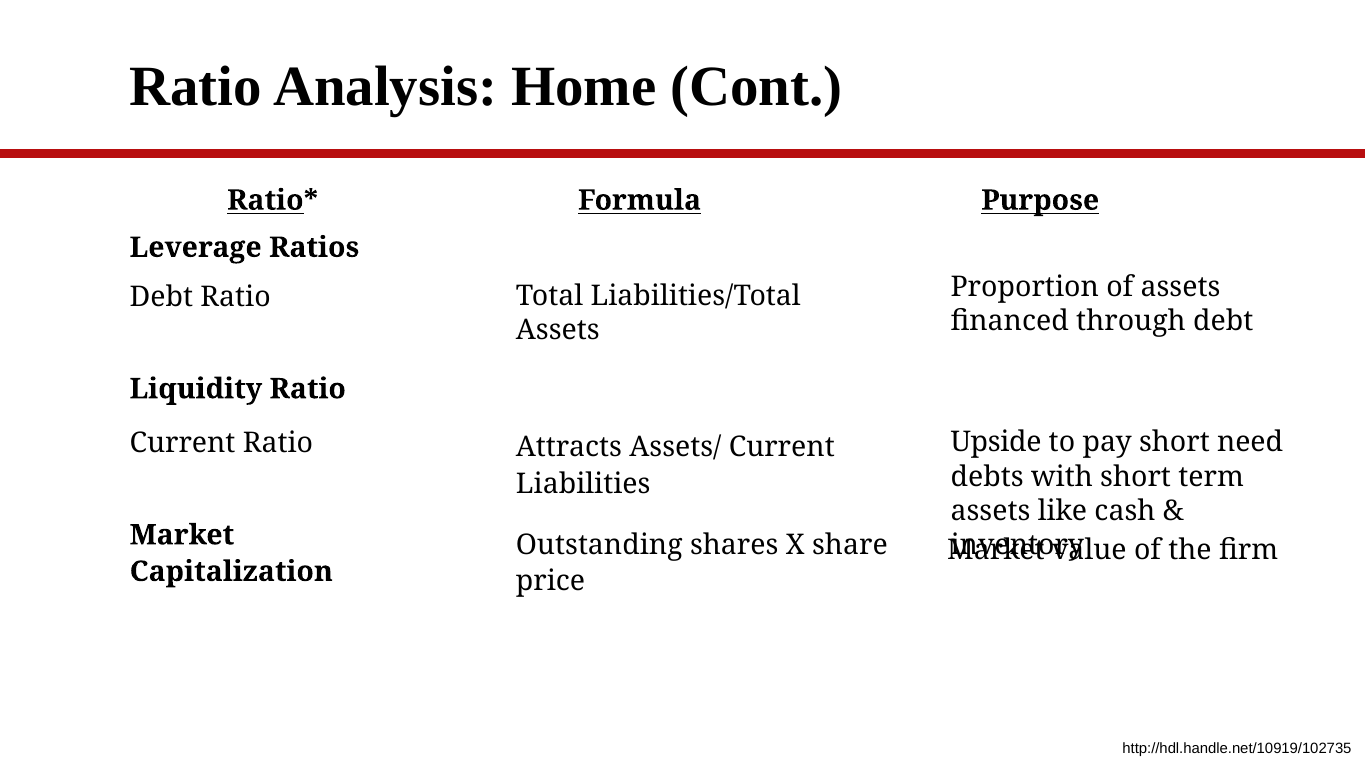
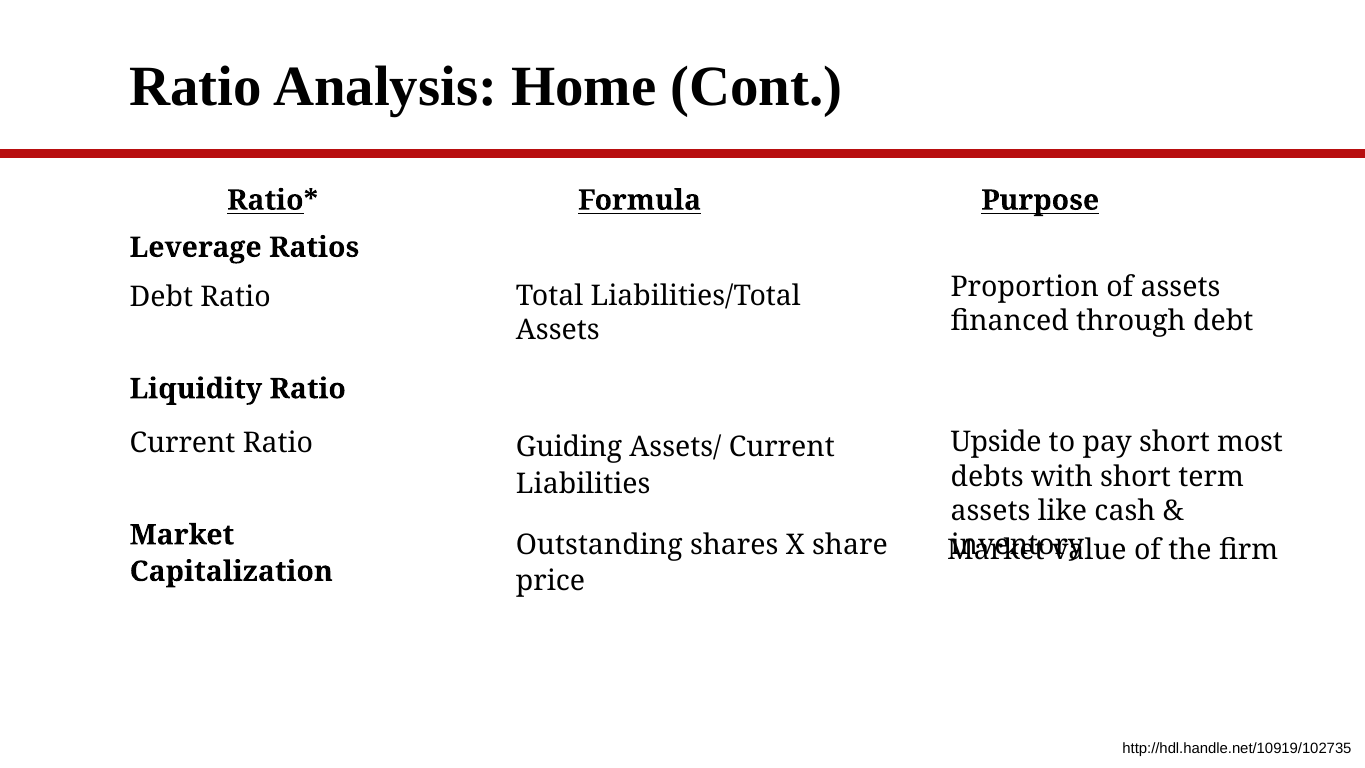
need: need -> most (1250, 442)
Attracts: Attracts -> Guiding (569, 447)
